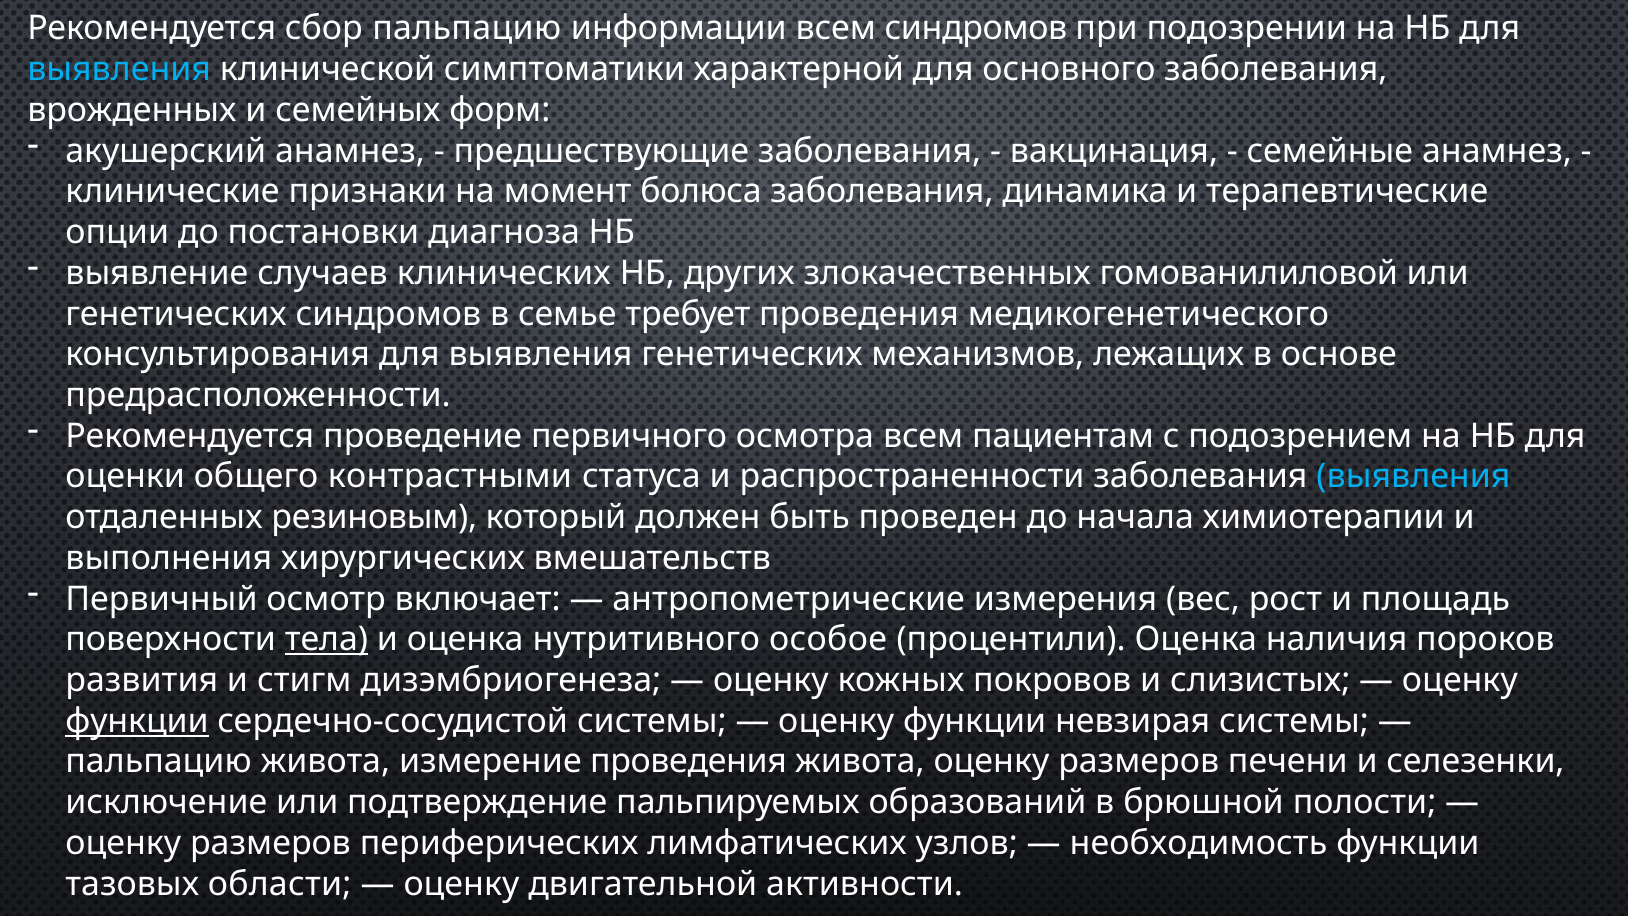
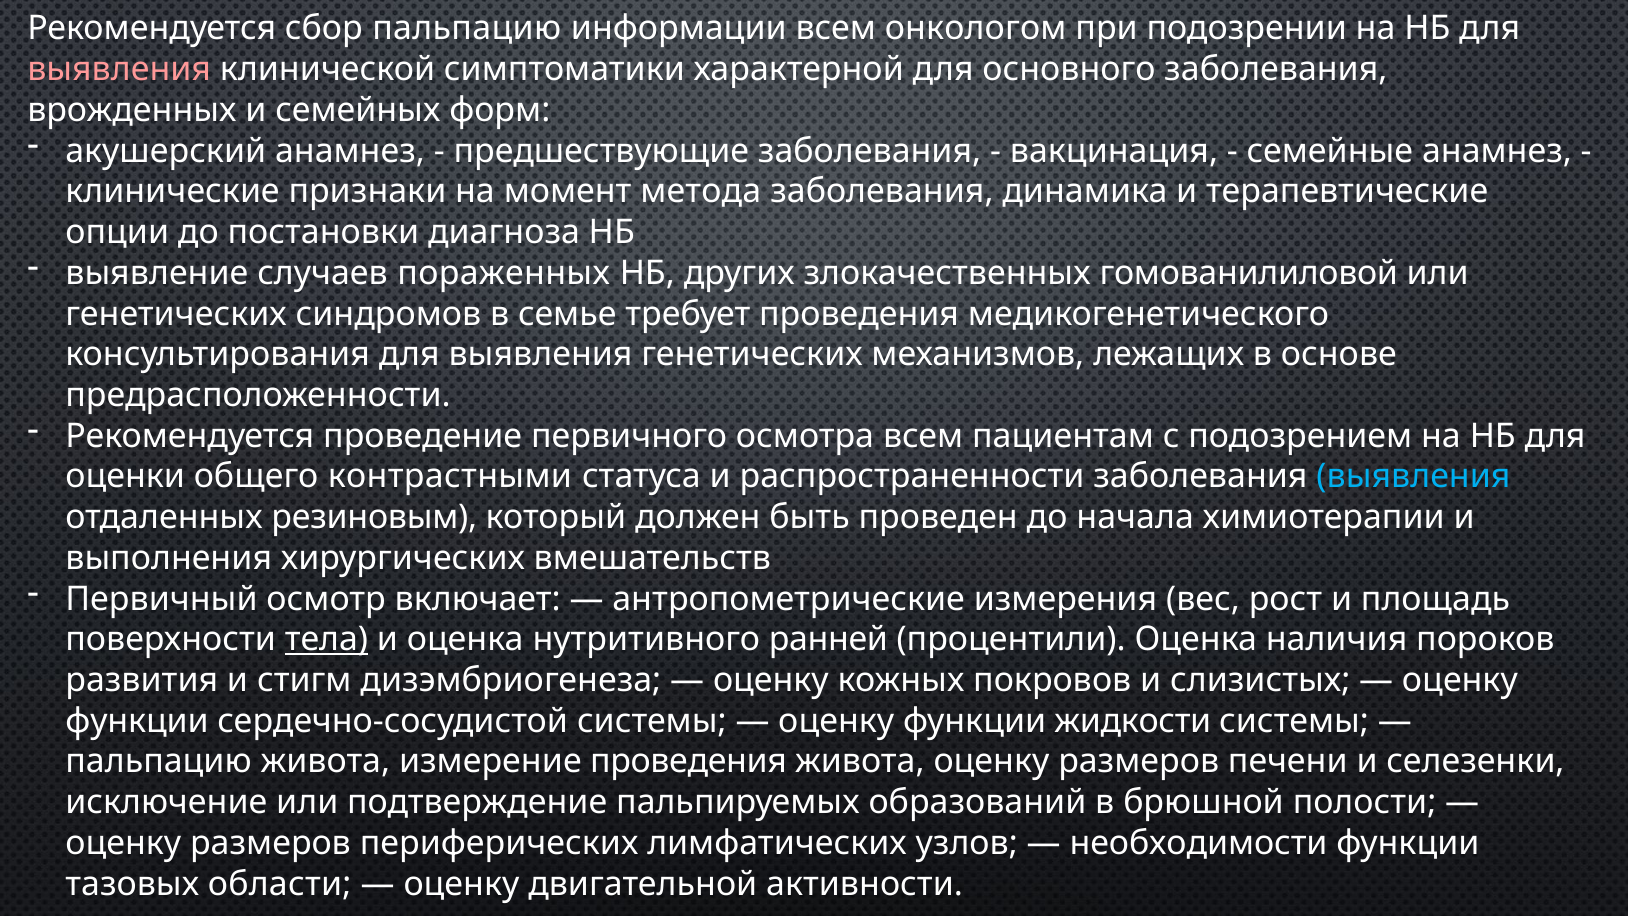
всем синдромов: синдромов -> онкологом (976, 29)
выявления colour: light blue -> pink (119, 69)
болюса: болюса -> метода (701, 192)
клинических: клинических -> пораженных (504, 273)
особое: особое -> ранней (828, 639)
функции underline: present -> none (137, 721)
невзирая: невзирая -> жидкости (1133, 721)
необходимость: необходимость -> необходимости (1199, 843)
